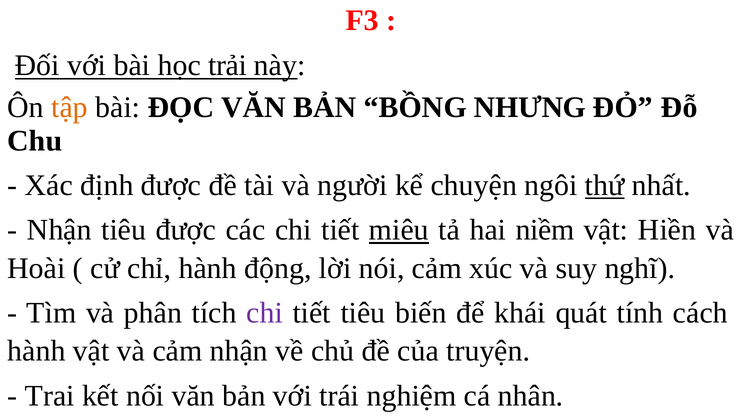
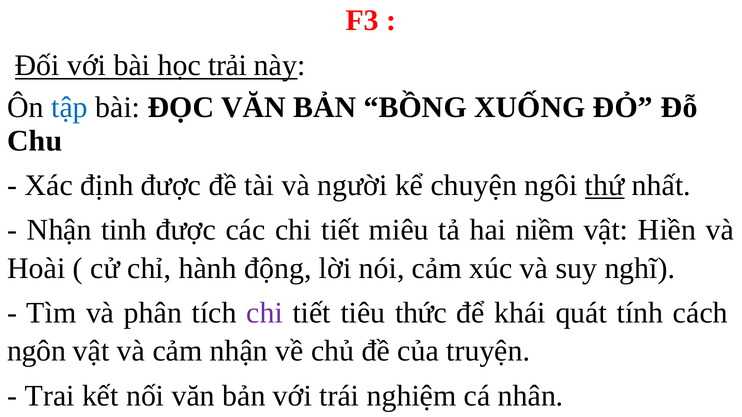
tập colour: orange -> blue (70, 108)
NHƯNG: NHƯNG -> XUỐNG (530, 108)
Nhận tiêu: tiêu -> tinh (124, 230)
miêu underline: present -> none (399, 230)
biến: biến -> thức (421, 313)
hành: hành -> ngôn (37, 351)
